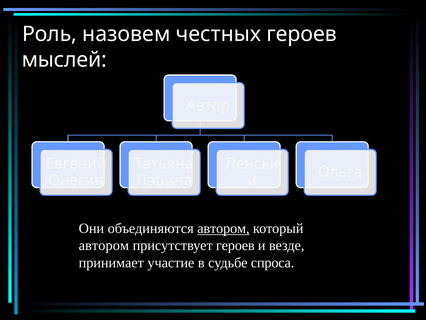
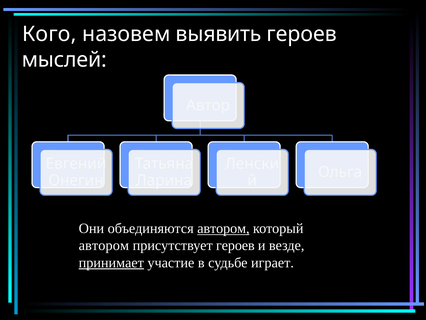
Роль: Роль -> Кого (49, 34)
честных: честных -> выявить (219, 34)
принимает underline: none -> present (111, 262)
спроса: спроса -> играет (272, 262)
